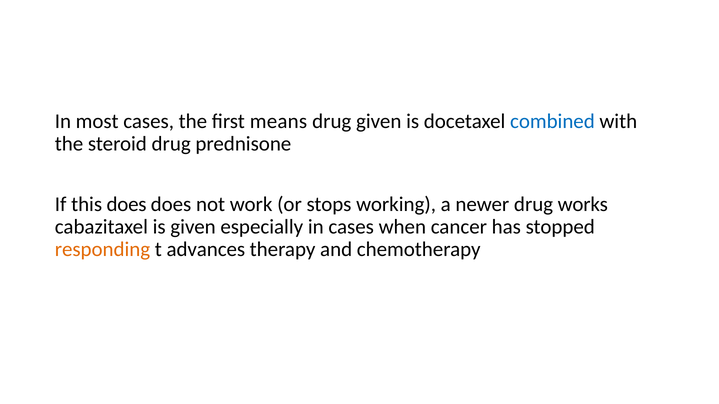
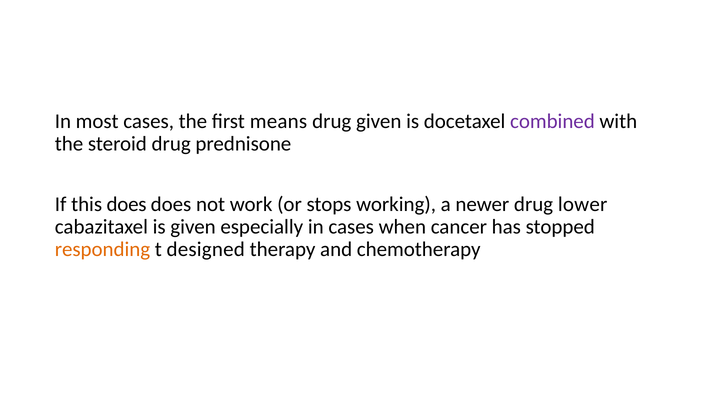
combined colour: blue -> purple (552, 122)
works: works -> lower (583, 205)
advances: advances -> designed (206, 250)
